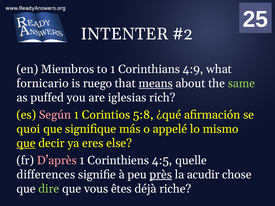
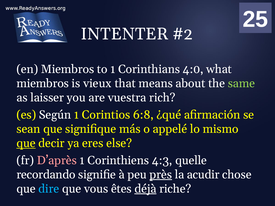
4:9: 4:9 -> 4:0 (193, 69)
fornicario: fornicario -> miembros (43, 84)
ruego: ruego -> vieux (97, 84)
means underline: present -> none (156, 84)
puffed: puffed -> laisser (47, 98)
iglesias: iglesias -> vuestra (127, 98)
Según colour: pink -> white (55, 115)
5:8: 5:8 -> 6:8 (143, 115)
quoi: quoi -> sean (28, 129)
4:5: 4:5 -> 4:3 (162, 161)
differences: differences -> recordando (46, 175)
dire colour: light green -> light blue (49, 189)
déjà underline: none -> present (145, 189)
